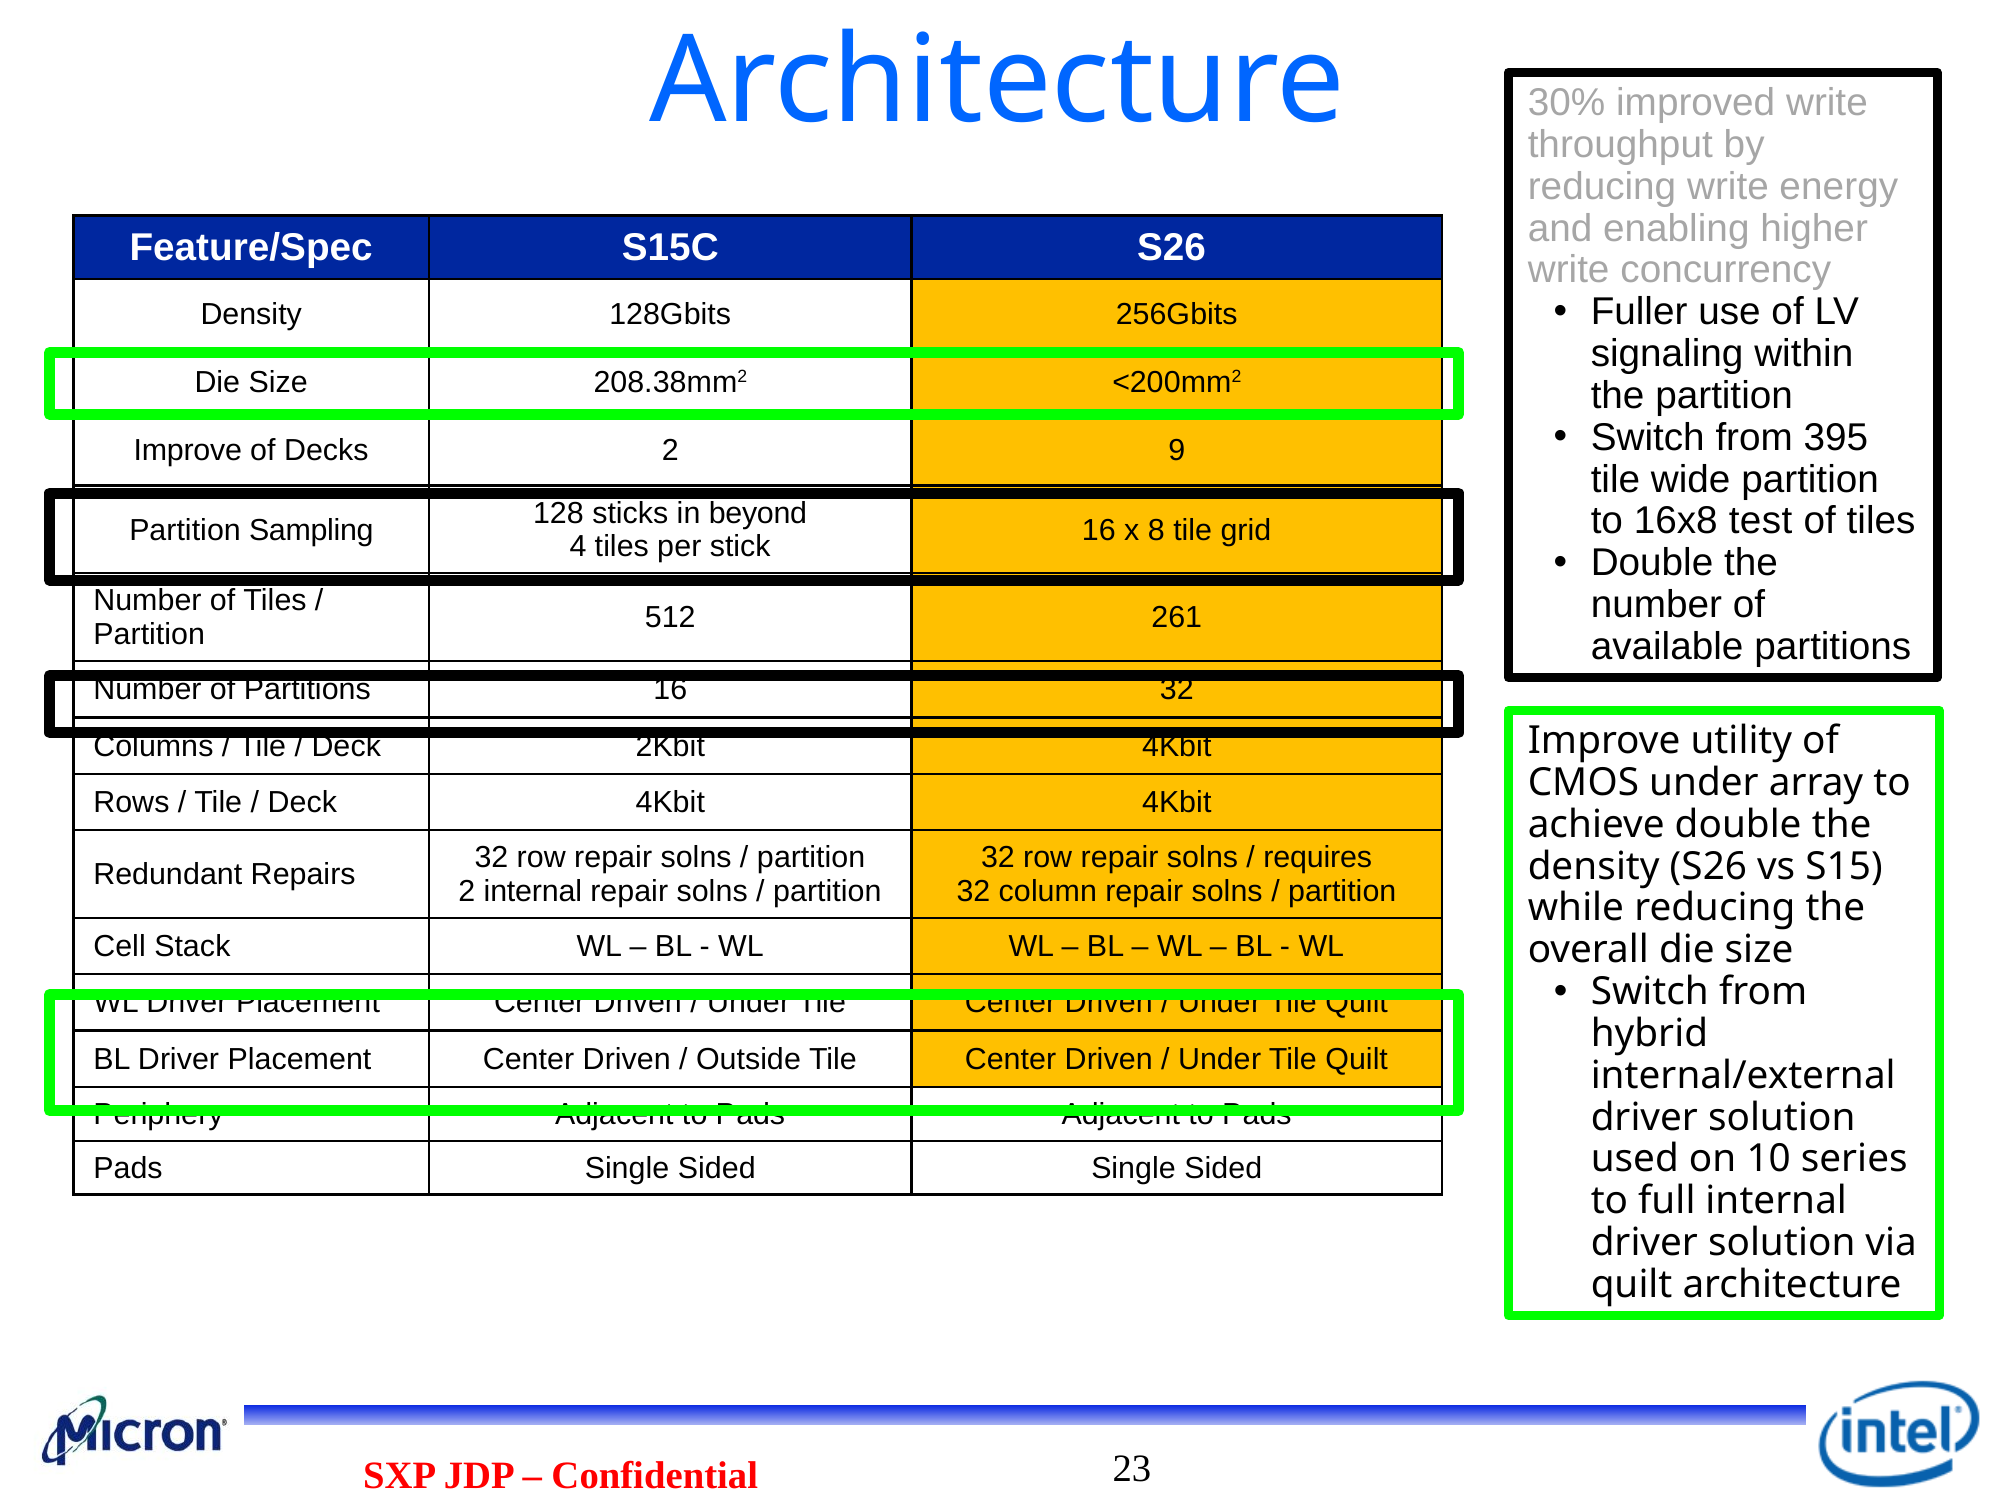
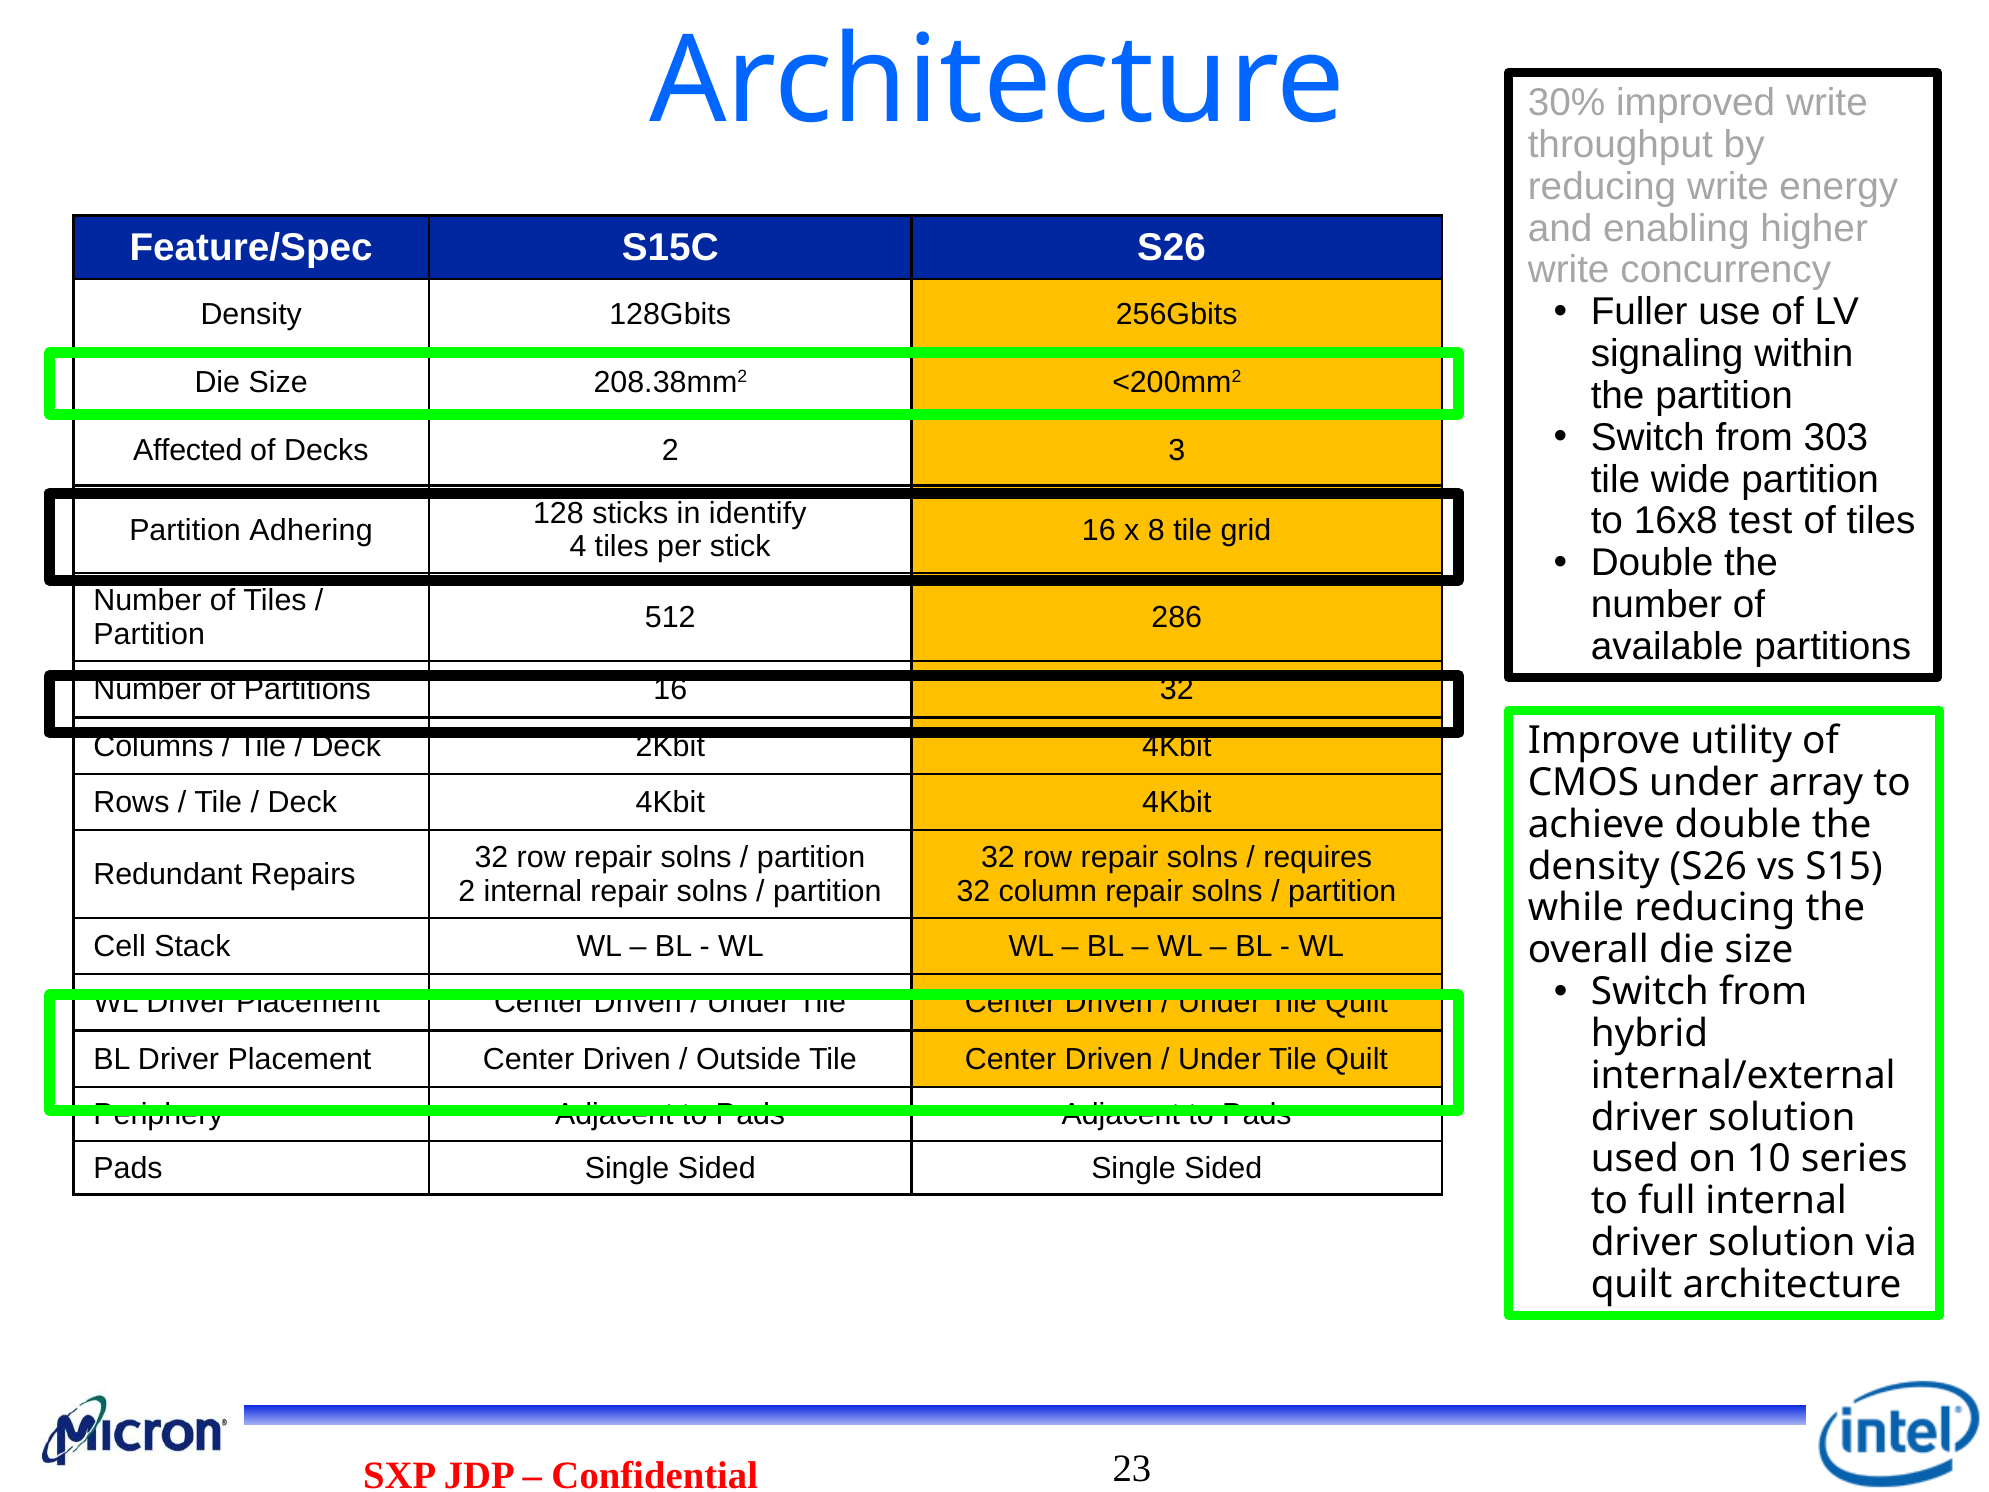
395: 395 -> 303 (1836, 437)
Improve: Improve -> Affected (188, 450)
9: 9 -> 3 (1177, 450)
beyond: beyond -> identify (758, 513)
Sampling: Sampling -> Adhering (311, 530)
261: 261 -> 286 (1177, 618)
